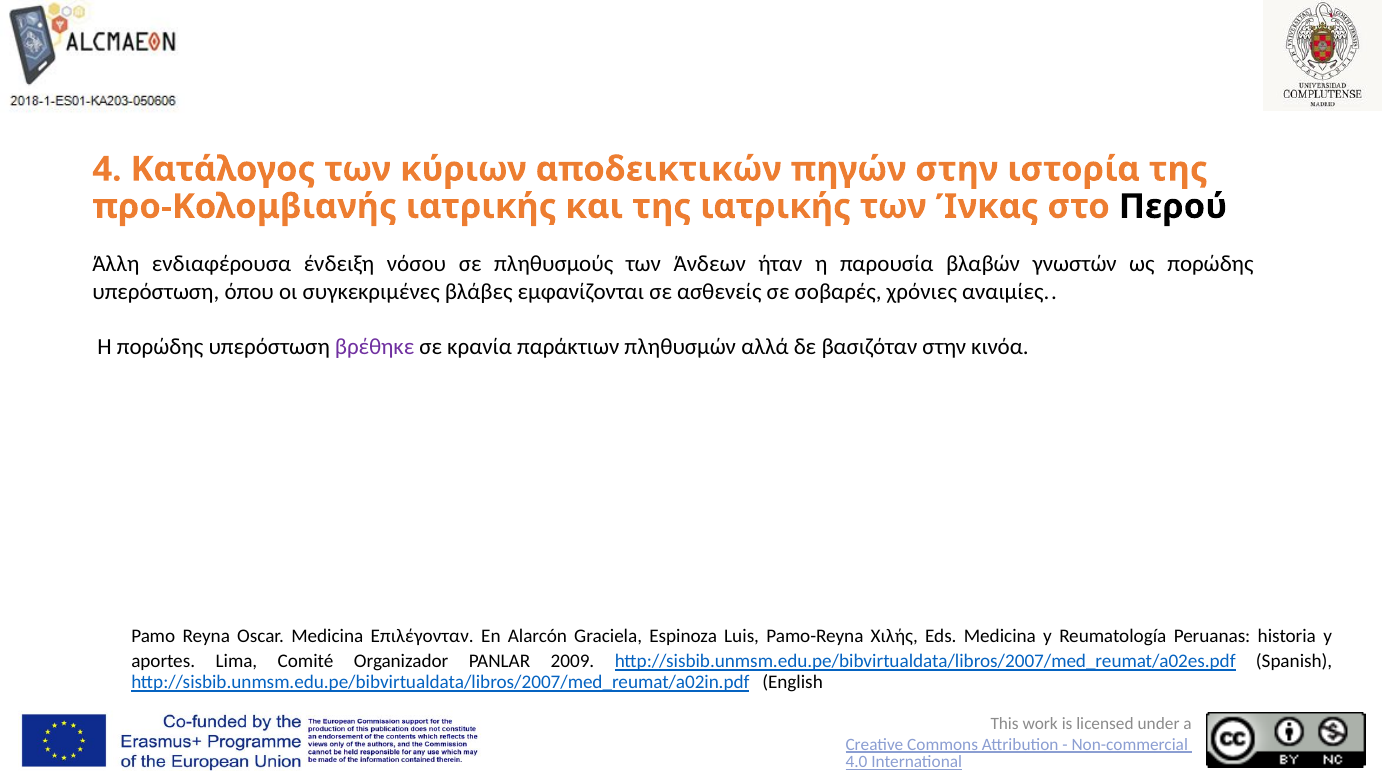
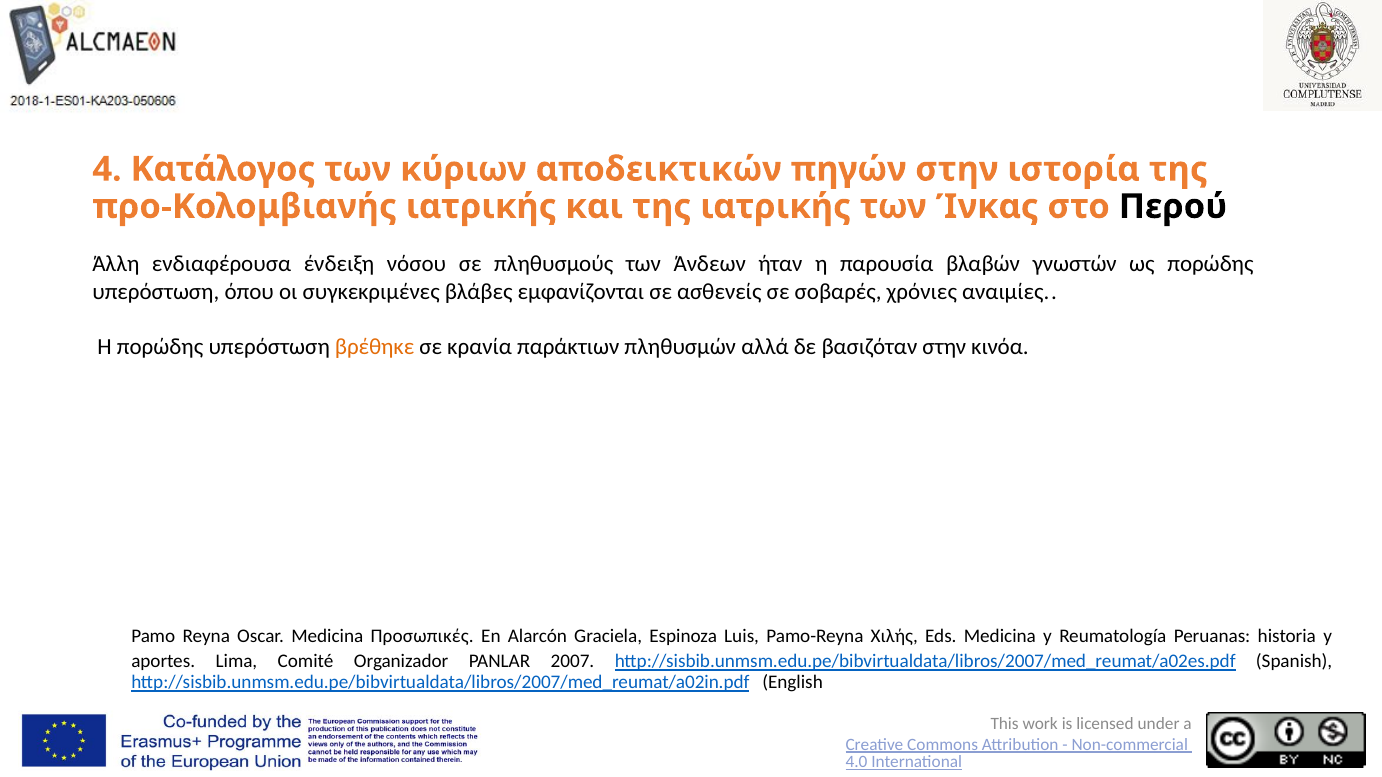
βρέθηκε colour: purple -> orange (375, 347)
Επιλέγονταν: Επιλέγονταν -> Προσωπικές (422, 636)
2009: 2009 -> 2007 (572, 662)
